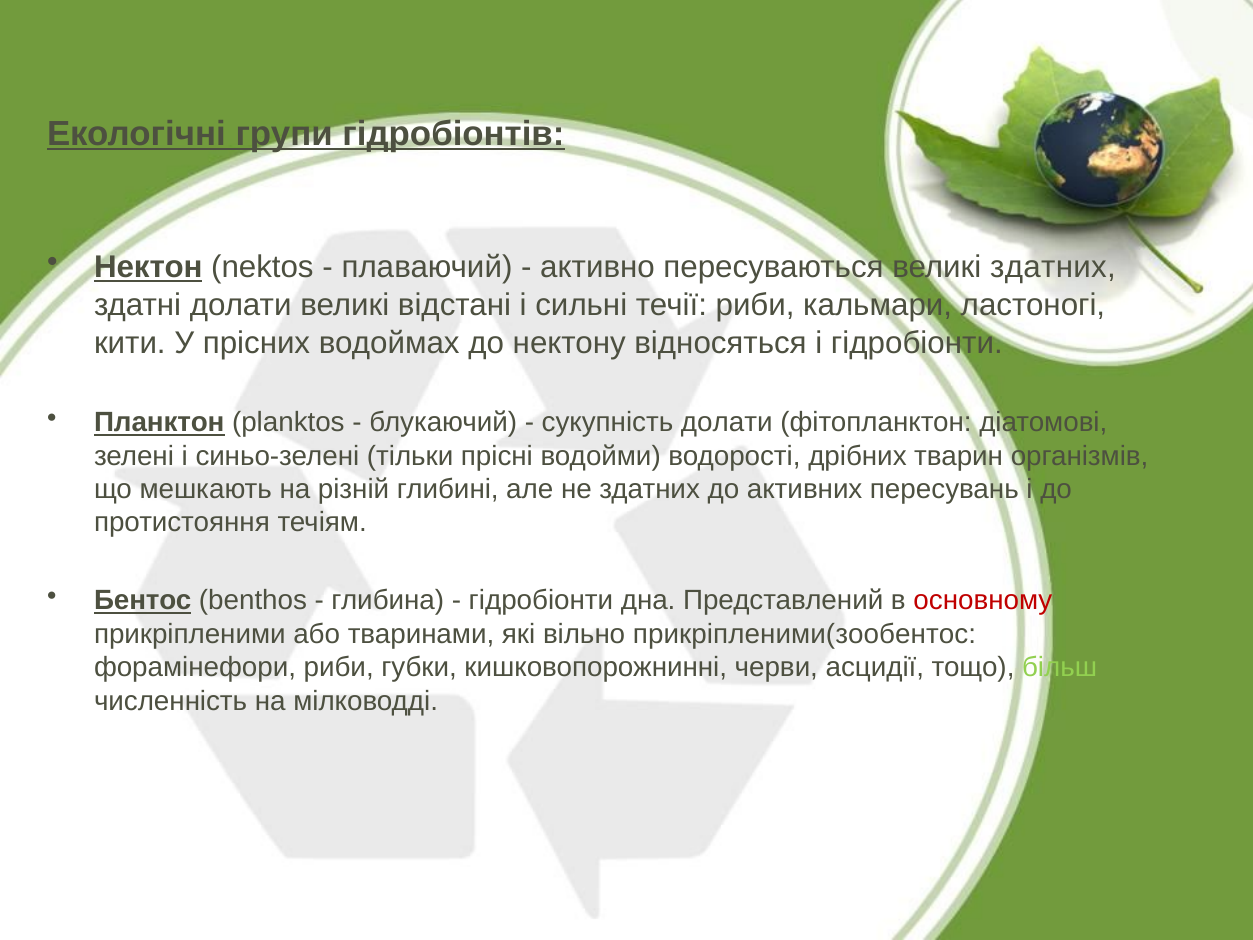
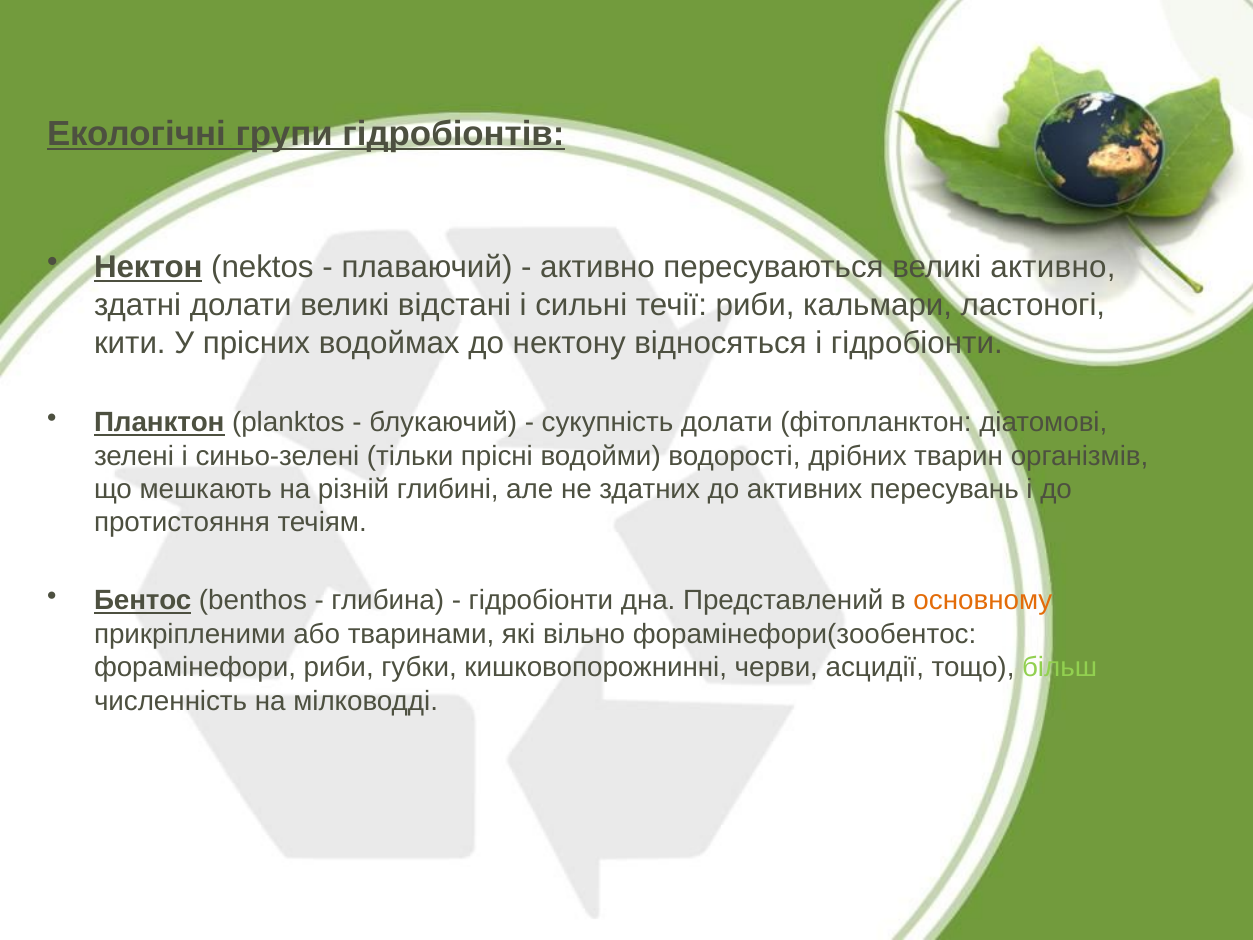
великі здатних: здатних -> активно (1053, 267)
основному colour: red -> orange (983, 600)
прикріпленими(зообентос: прикріпленими(зообентос -> форамінефори(зообентос (805, 634)
